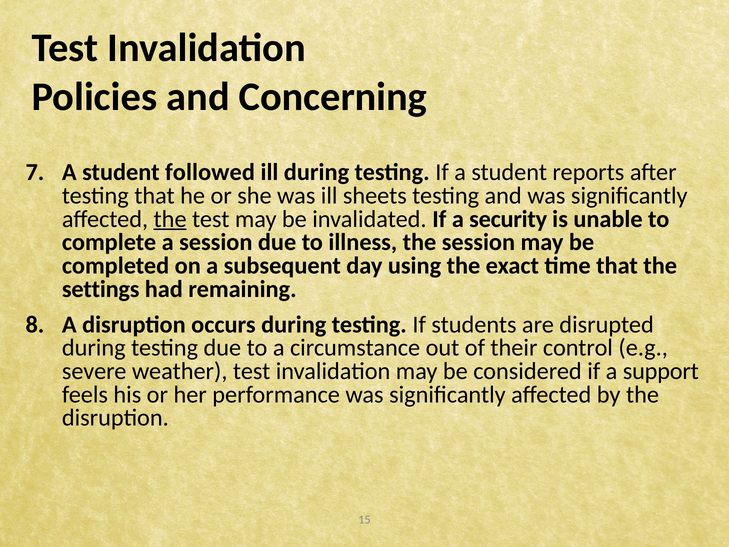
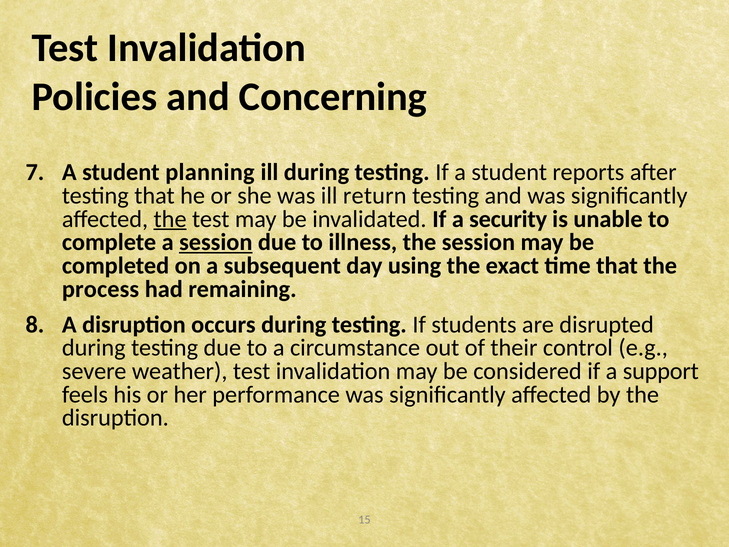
followed: followed -> planning (210, 172)
sheets: sheets -> return (375, 196)
session underline: none -> present (216, 242)
settings: settings -> process (101, 289)
